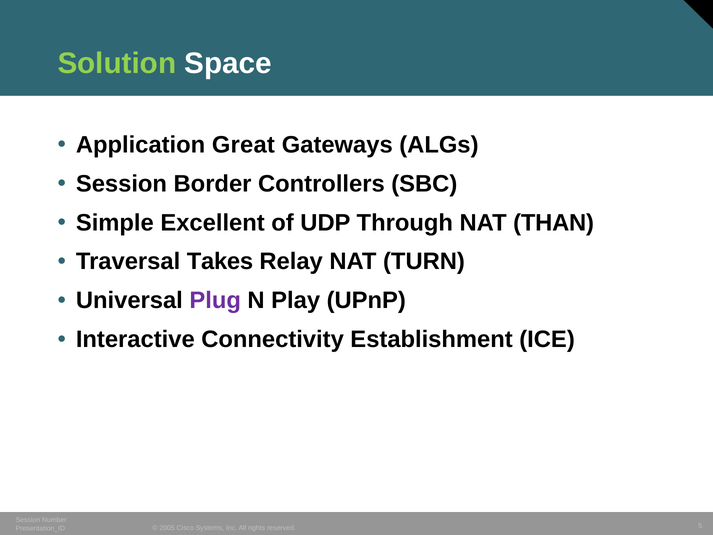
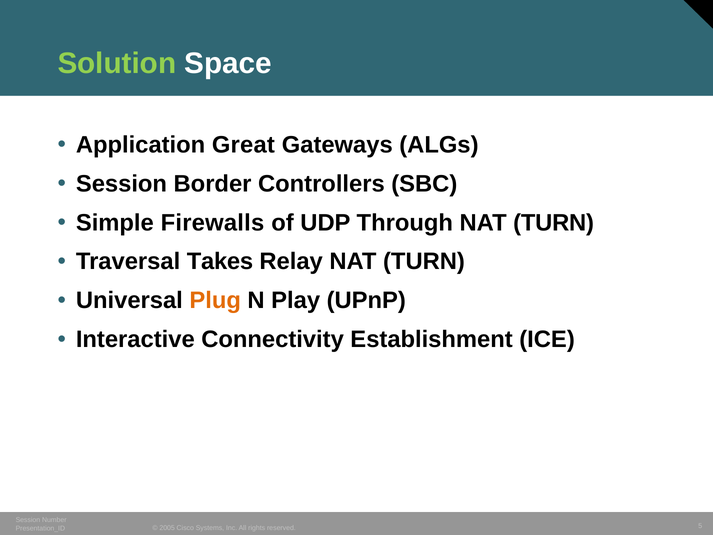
Excellent: Excellent -> Firewalls (212, 223)
Through NAT THAN: THAN -> TURN (554, 223)
Plug colour: purple -> orange (215, 300)
